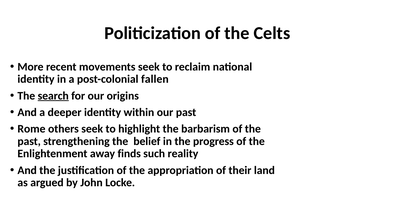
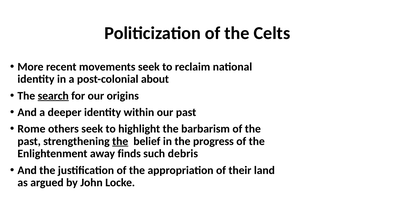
fallen: fallen -> about (155, 79)
the underline: none -> present (120, 141)
reality: reality -> debris (183, 154)
